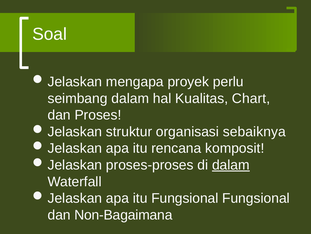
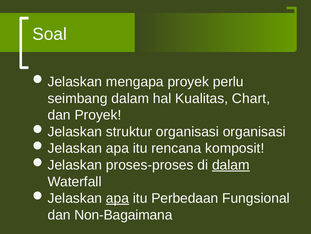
dan Proses: Proses -> Proyek (98, 115)
organisasi sebaiknya: sebaiknya -> organisasi (254, 131)
apa underline: none -> present (118, 198)
itu Fungsional: Fungsional -> Perbedaan (185, 198)
